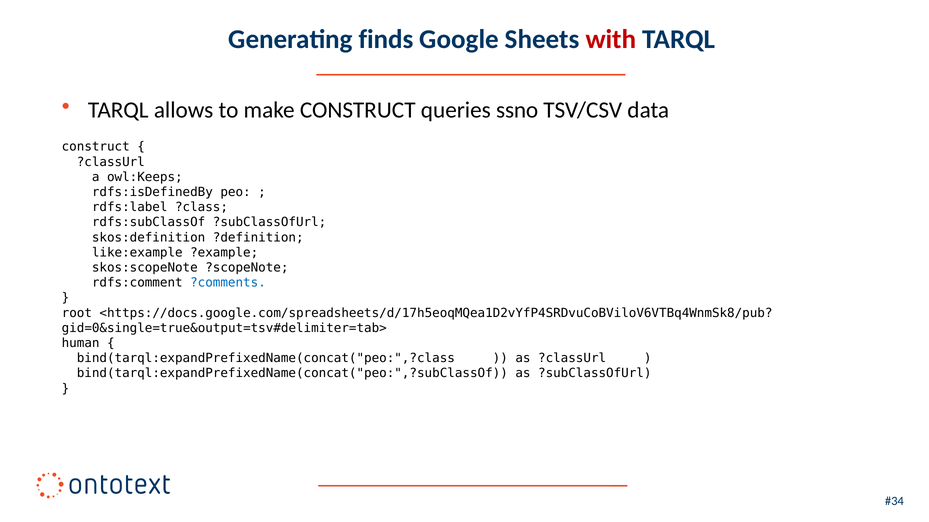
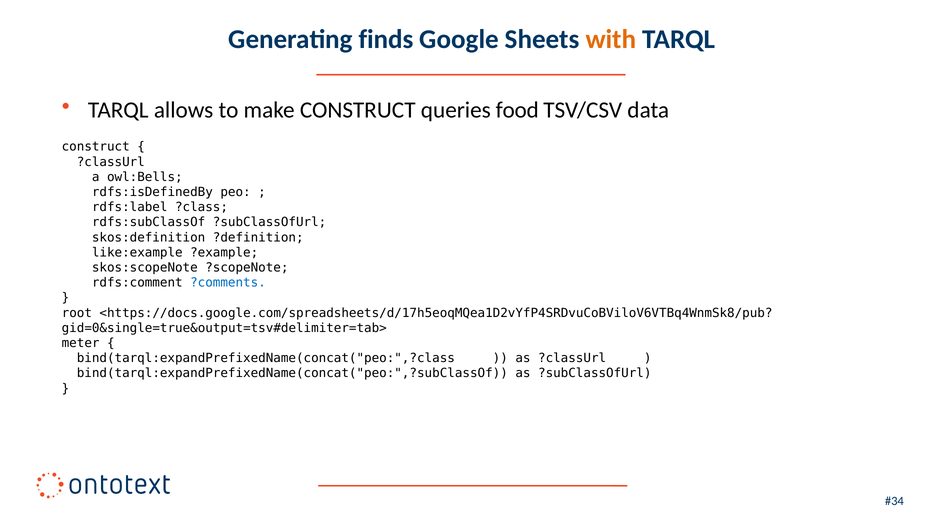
with colour: red -> orange (611, 40)
ssno: ssno -> food (517, 110)
owl:Keeps: owl:Keeps -> owl:Bells (145, 177)
human: human -> meter (81, 344)
